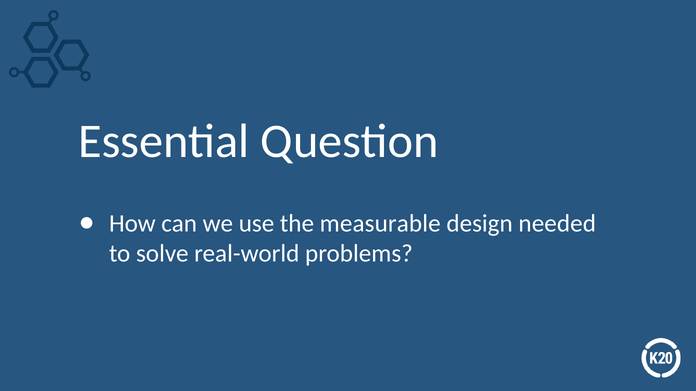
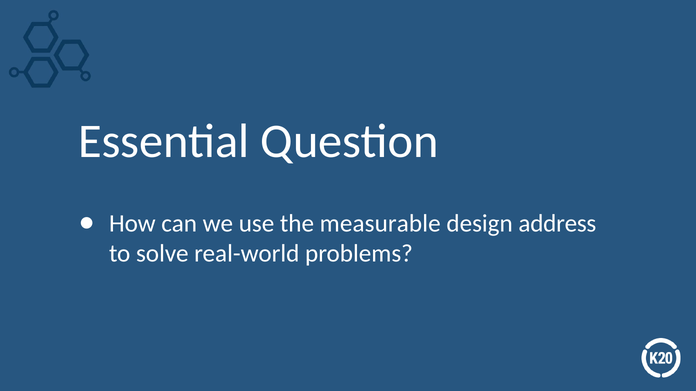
needed: needed -> address (557, 224)
